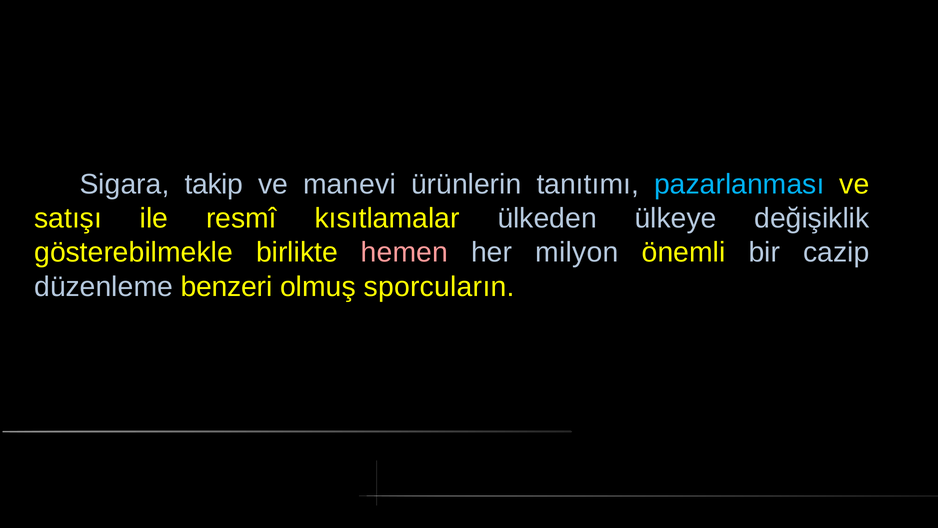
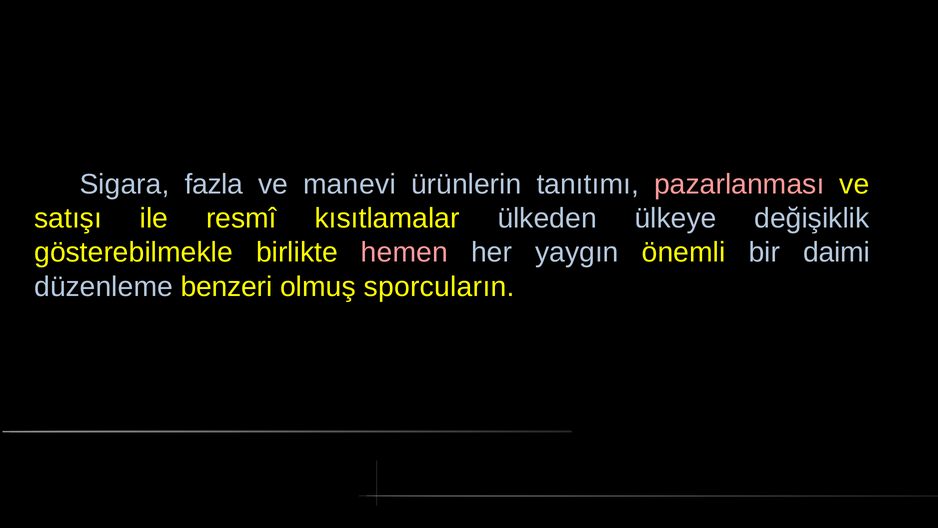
takip: takip -> fazla (214, 184)
pazarlanması colour: light blue -> pink (739, 184)
milyon: milyon -> yaygın (577, 252)
cazip: cazip -> daimi (836, 252)
